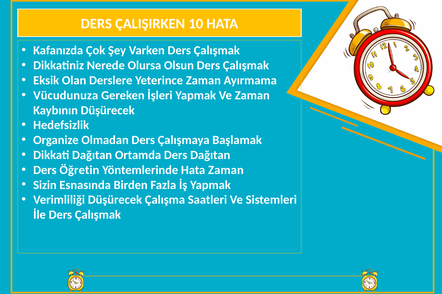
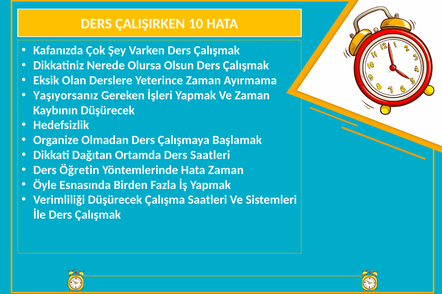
Vücudunuza: Vücudunuza -> Yaşıyorsanız (66, 95)
Ders Dağıtan: Dağıtan -> Saatleri (210, 155)
Sizin: Sizin -> Öyle (45, 185)
